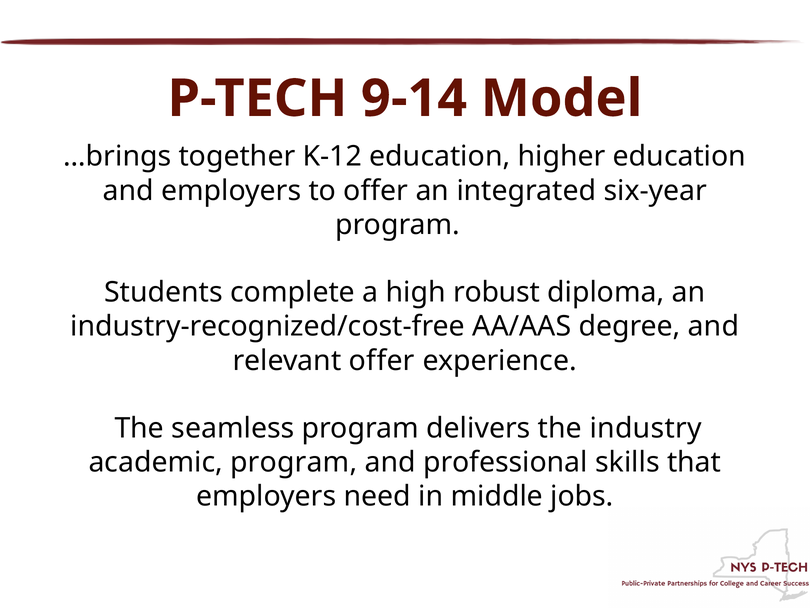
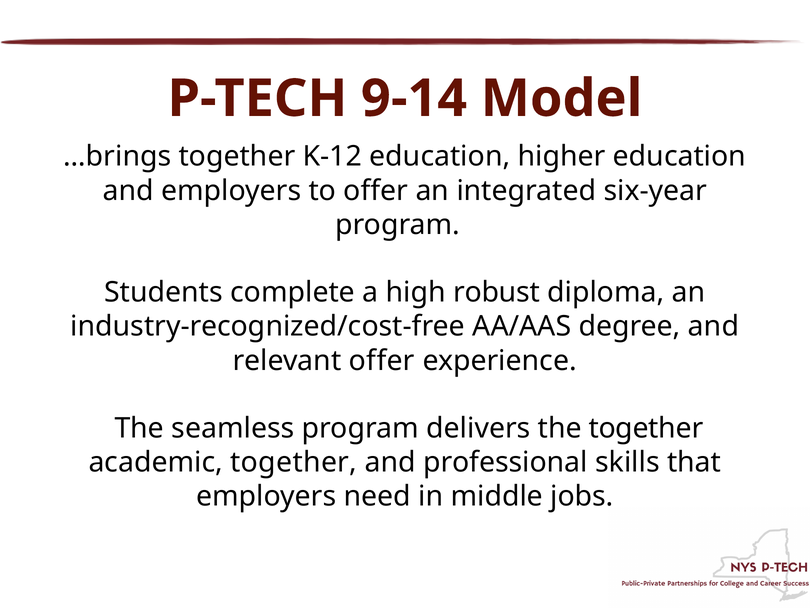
the industry: industry -> together (646, 428)
academic program: program -> together (294, 462)
